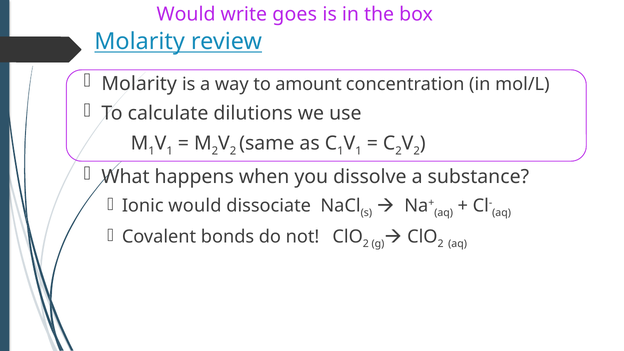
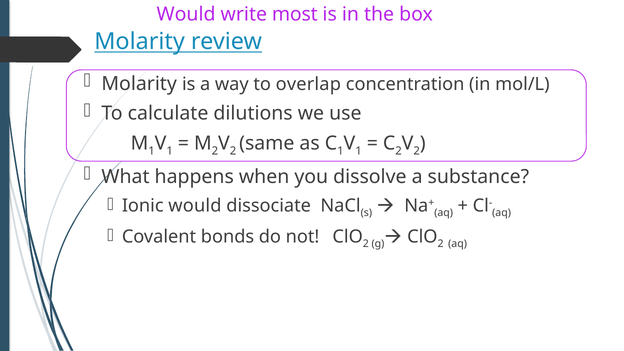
goes: goes -> most (295, 14)
amount: amount -> overlap (308, 84)
